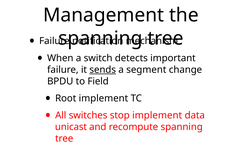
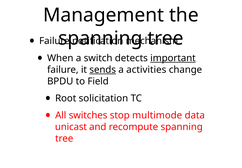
important underline: none -> present (173, 58)
segment: segment -> activities (146, 69)
Root implement: implement -> solicitation (103, 98)
stop implement: implement -> multimode (157, 115)
